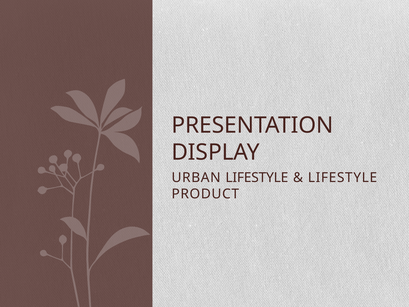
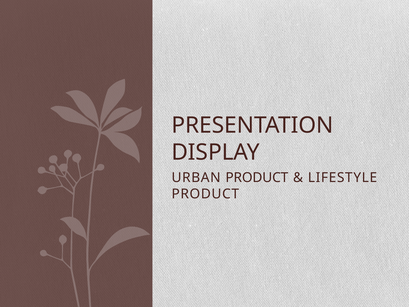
URBAN LIFESTYLE: LIFESTYLE -> PRODUCT (257, 178)
